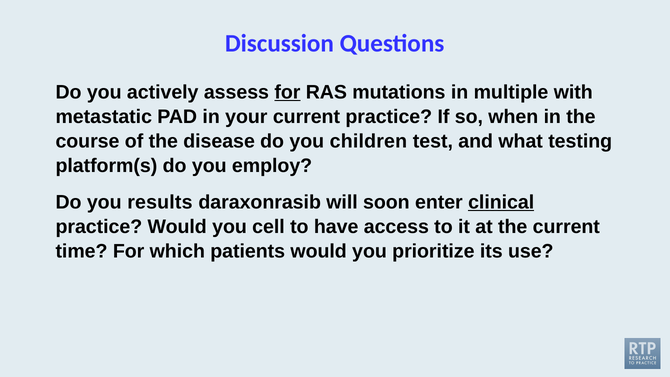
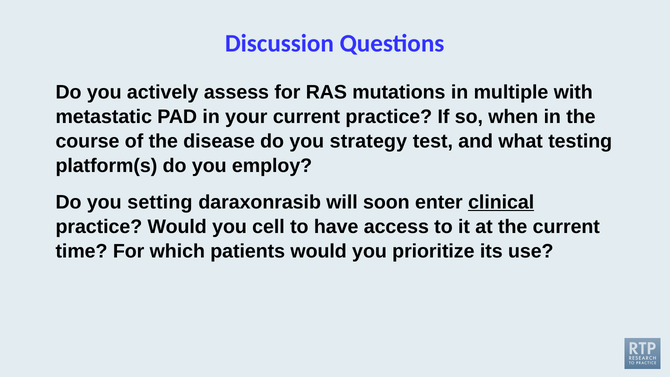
for underline: present -> none (287, 92)
children: children -> strategy (368, 141)
results: results -> setting (160, 202)
